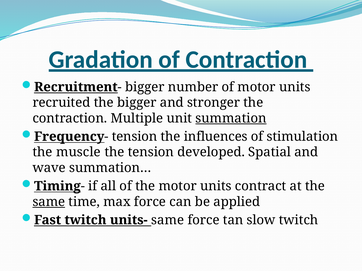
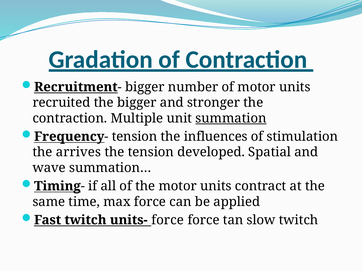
muscle: muscle -> arrives (78, 152)
same underline: present -> none (49, 202)
units- same: same -> force (168, 220)
